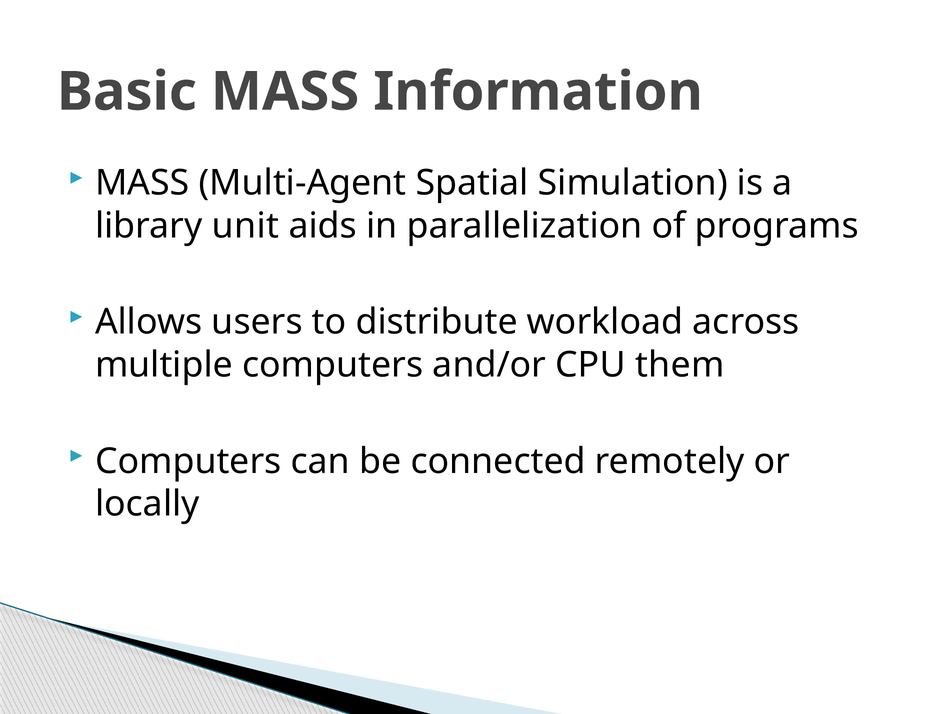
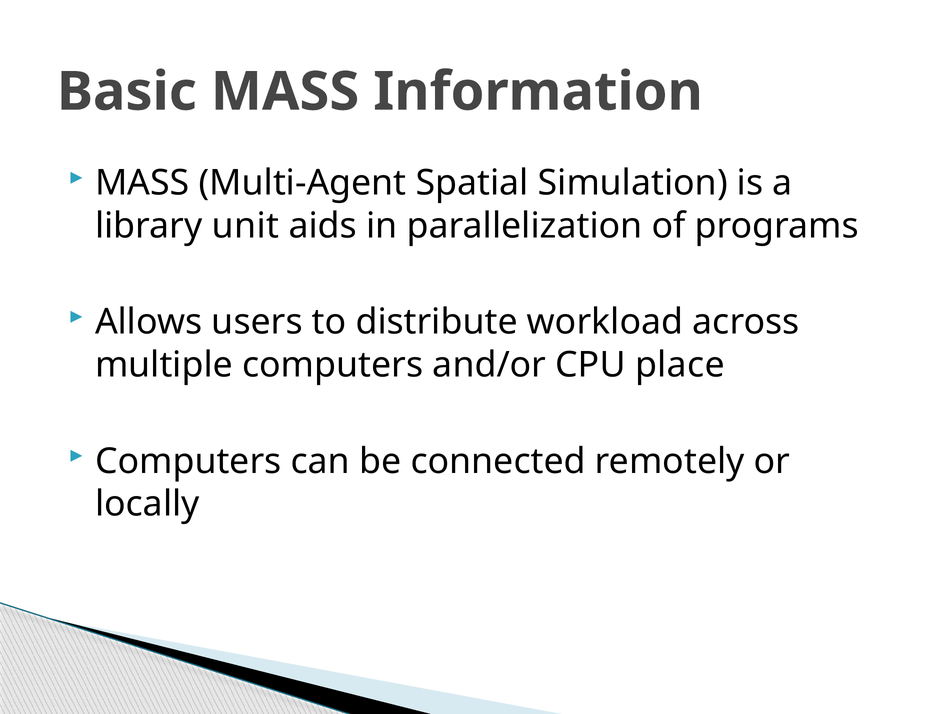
them: them -> place (680, 365)
